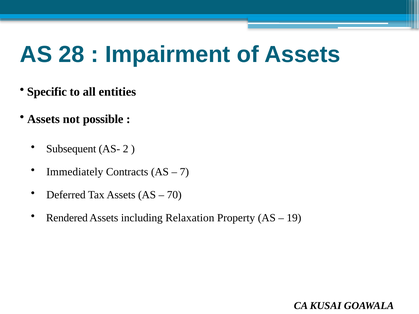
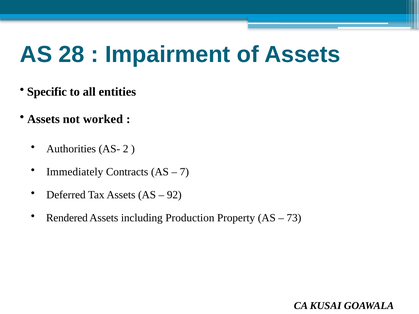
possible: possible -> worked (103, 119)
Subsequent: Subsequent -> Authorities (71, 149)
70: 70 -> 92 (174, 195)
Relaxation: Relaxation -> Production (190, 218)
19: 19 -> 73 (294, 218)
